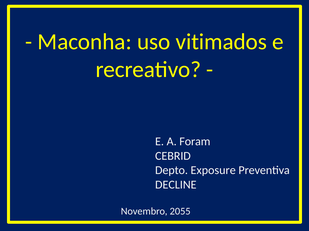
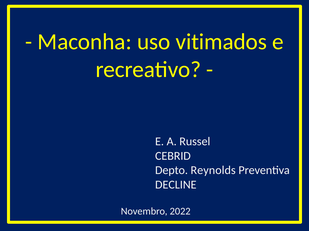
Foram: Foram -> Russel (195, 142)
Exposure: Exposure -> Reynolds (213, 171)
2055: 2055 -> 2022 (180, 212)
